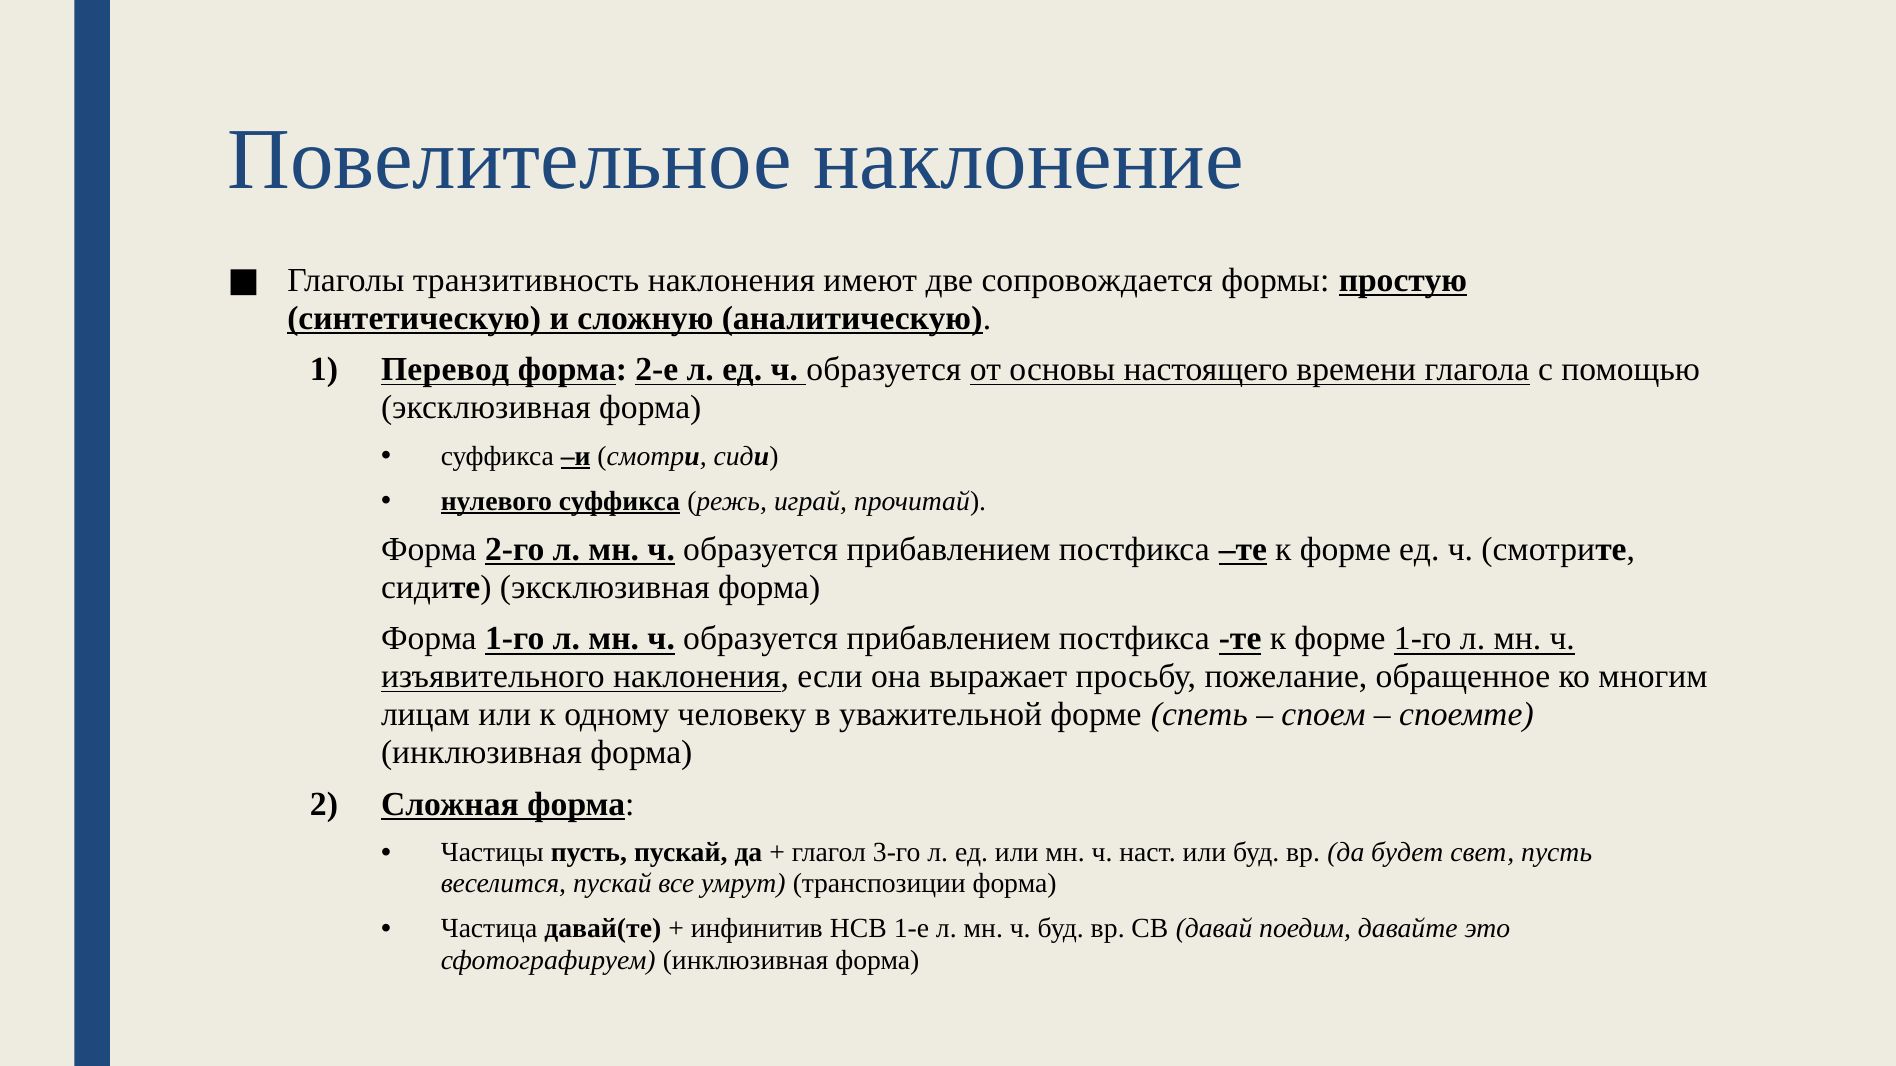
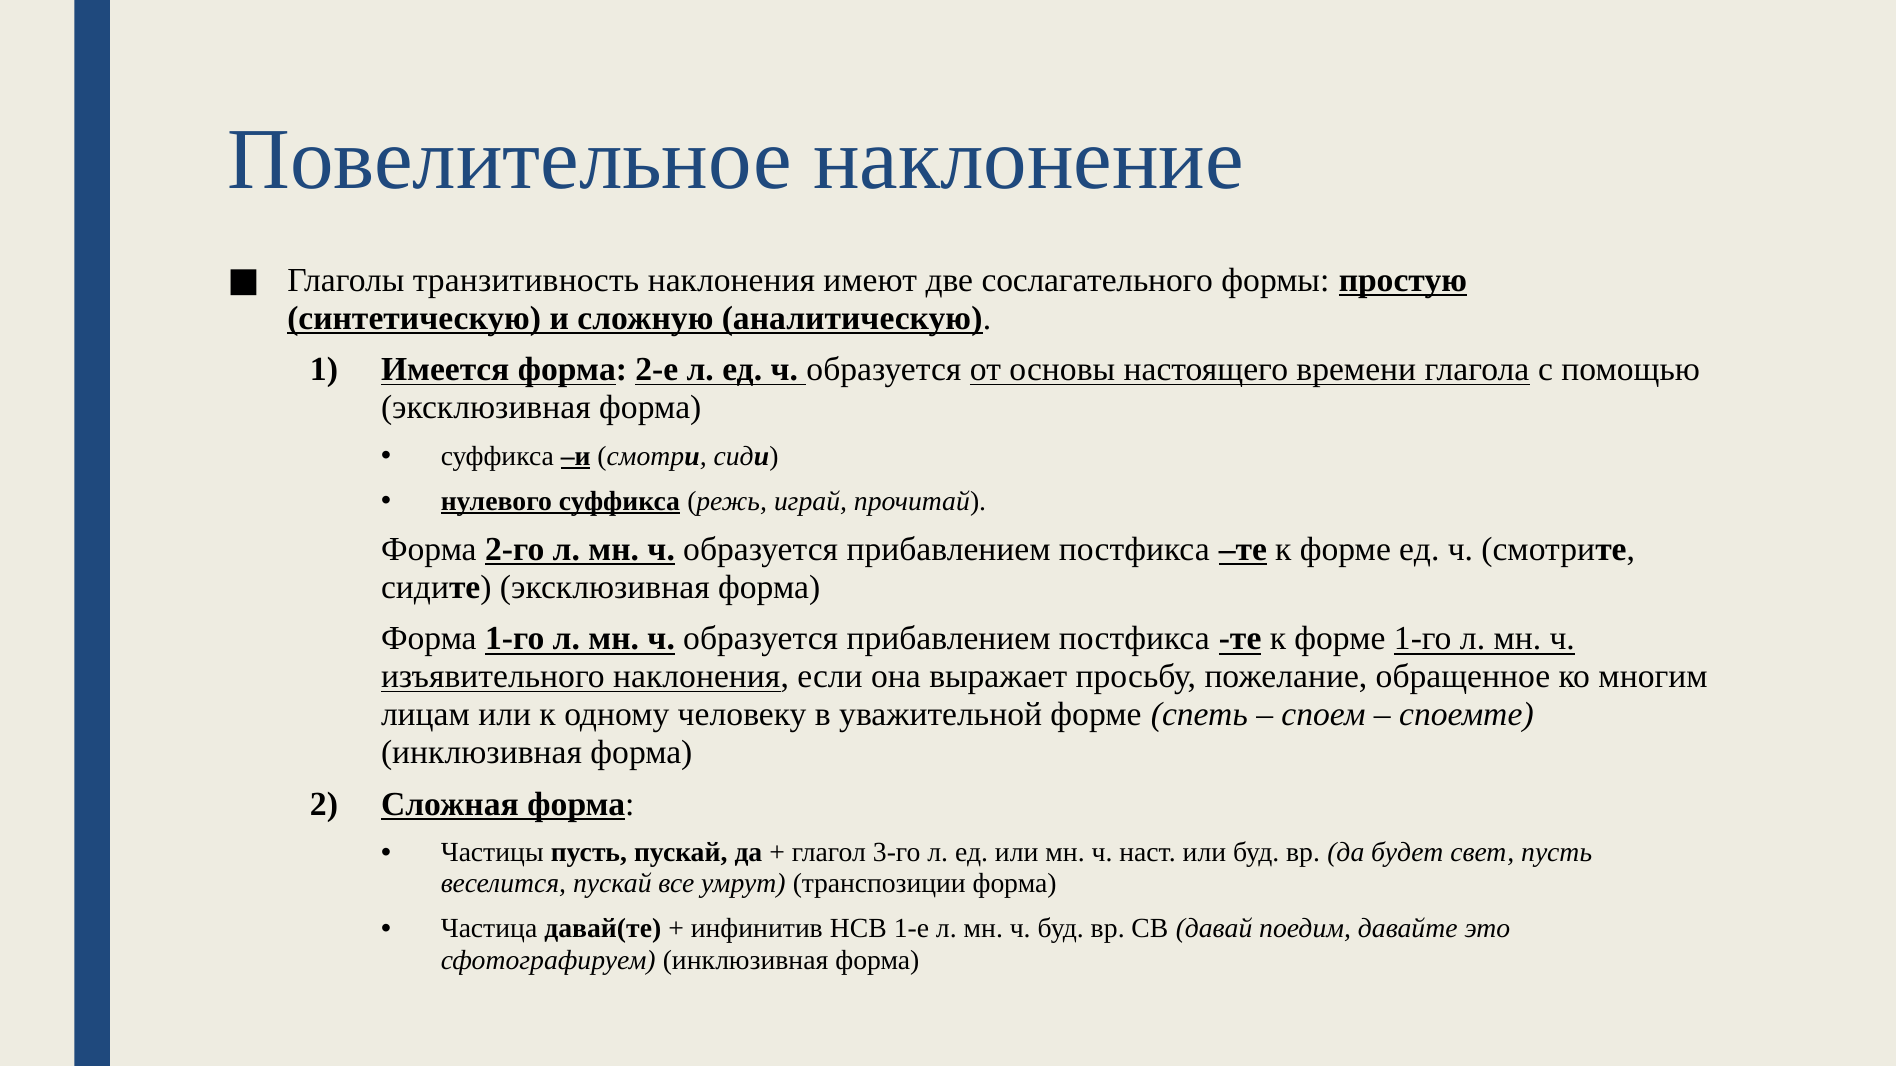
сопровождается: сопровождается -> сослагательного (1097, 280)
Перевод: Перевод -> Имеется (445, 370)
